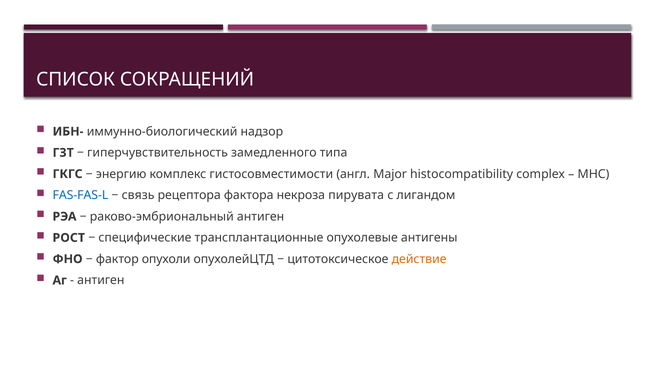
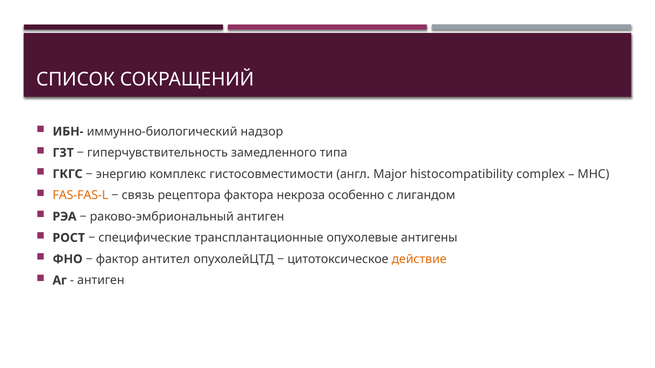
FAS-FAS-L colour: blue -> orange (80, 196)
пирувата: пирувата -> особенно (356, 196)
опухоли: опухоли -> антител (166, 259)
